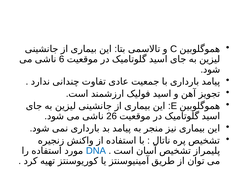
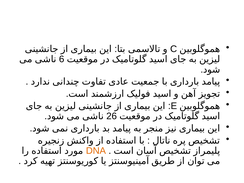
DNA colour: blue -> orange (96, 151)
